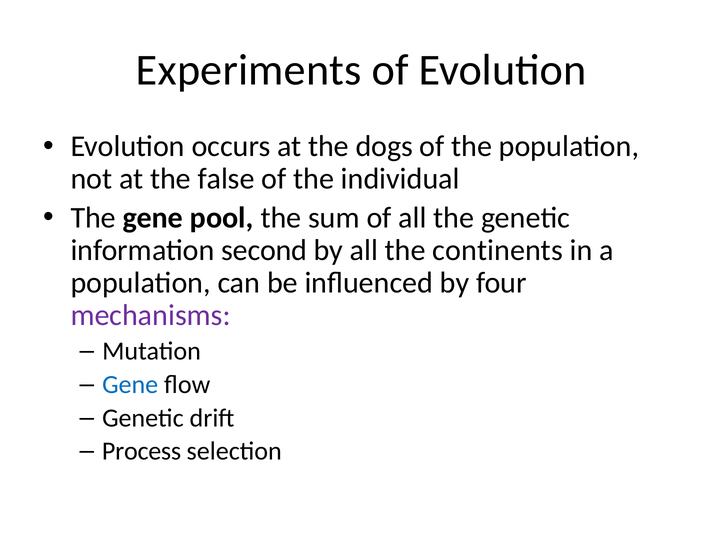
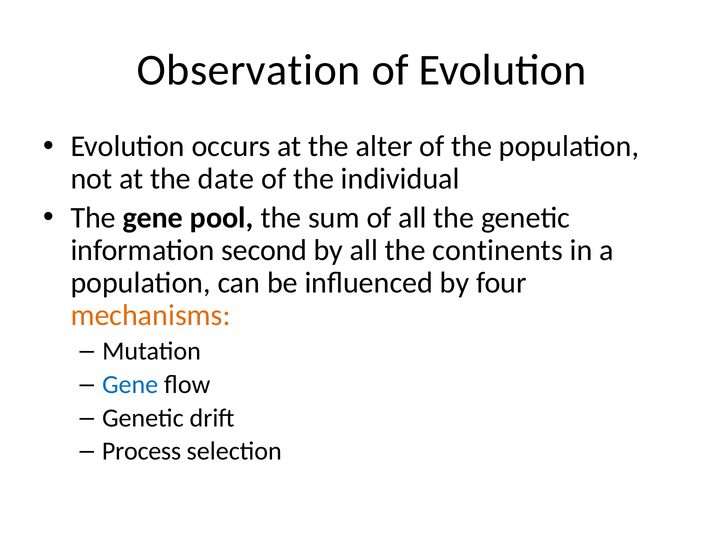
Experiments: Experiments -> Observation (249, 70)
dogs: dogs -> alter (384, 146)
false: false -> date (226, 179)
mechanisms colour: purple -> orange (151, 315)
